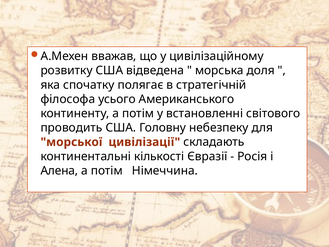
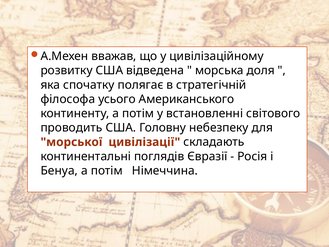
кількості: кількості -> поглядів (159, 156)
Алена: Алена -> Бенуа (59, 171)
